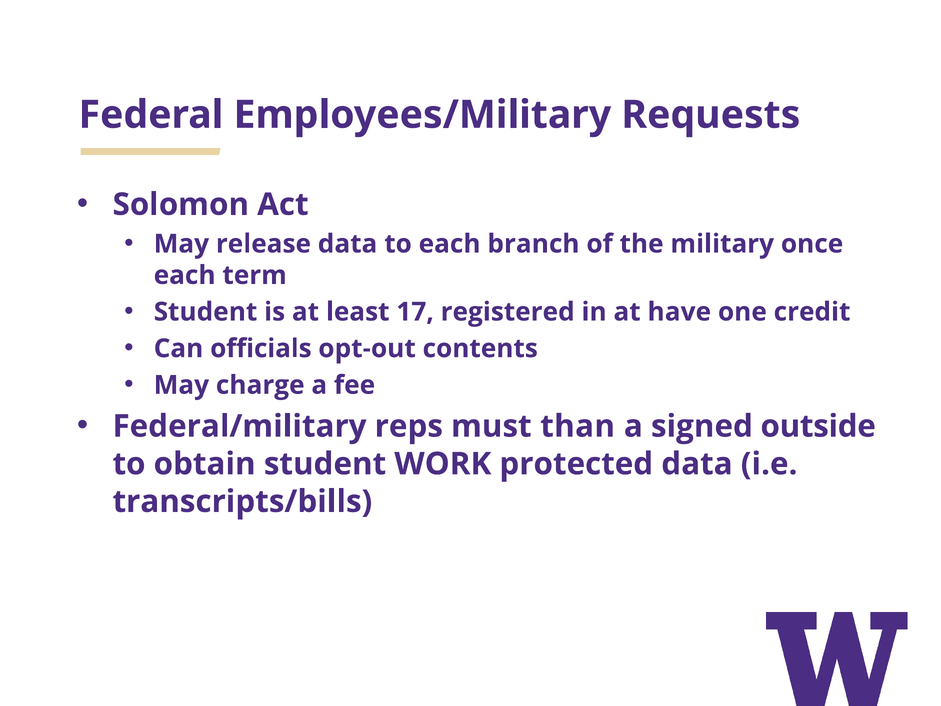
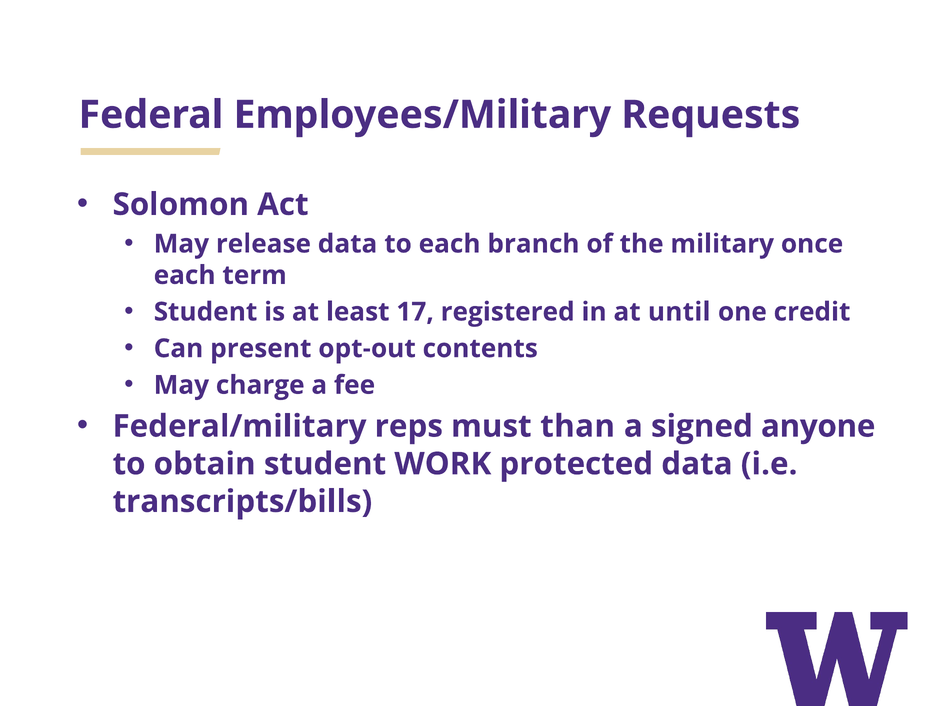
have: have -> until (679, 312)
officials: officials -> present (261, 348)
outside: outside -> anyone (818, 426)
